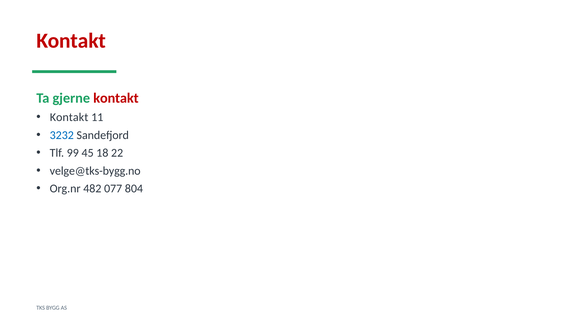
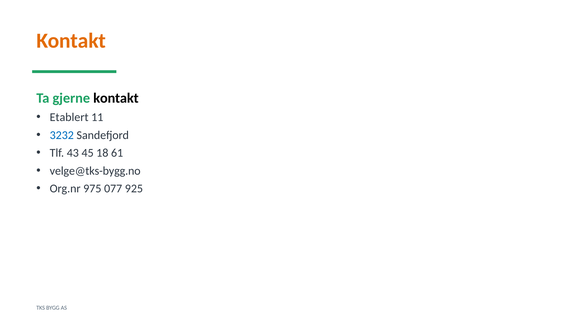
Kontakt colour: red -> orange (71, 41)
kontakt colour: red -> black (116, 98)
Kontakt: Kontakt -> Etablert (69, 117)
99: 99 -> 43 (73, 153)
22: 22 -> 61 (117, 153)
482: 482 -> 975 (92, 189)
804: 804 -> 925 (134, 189)
